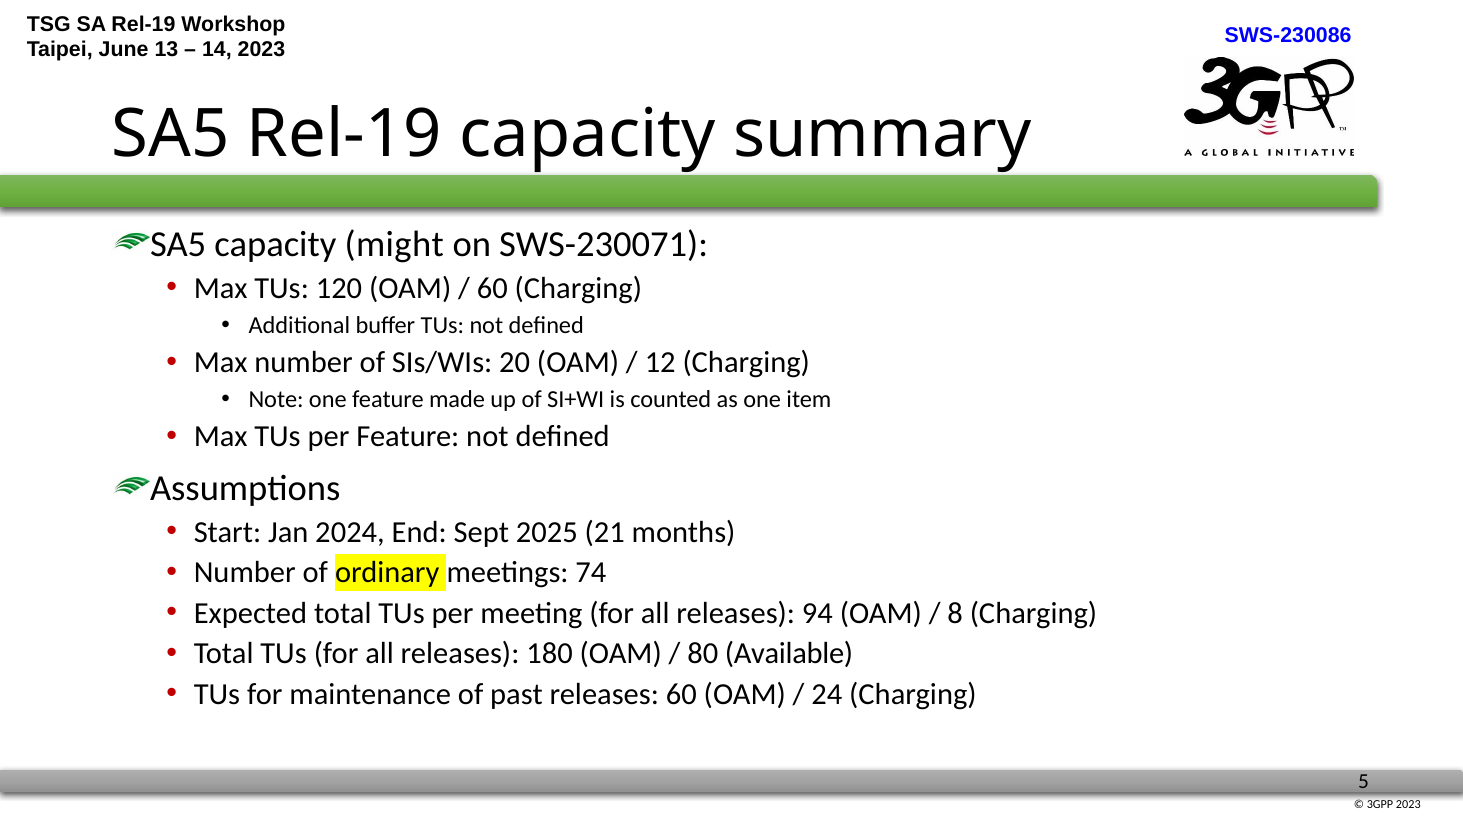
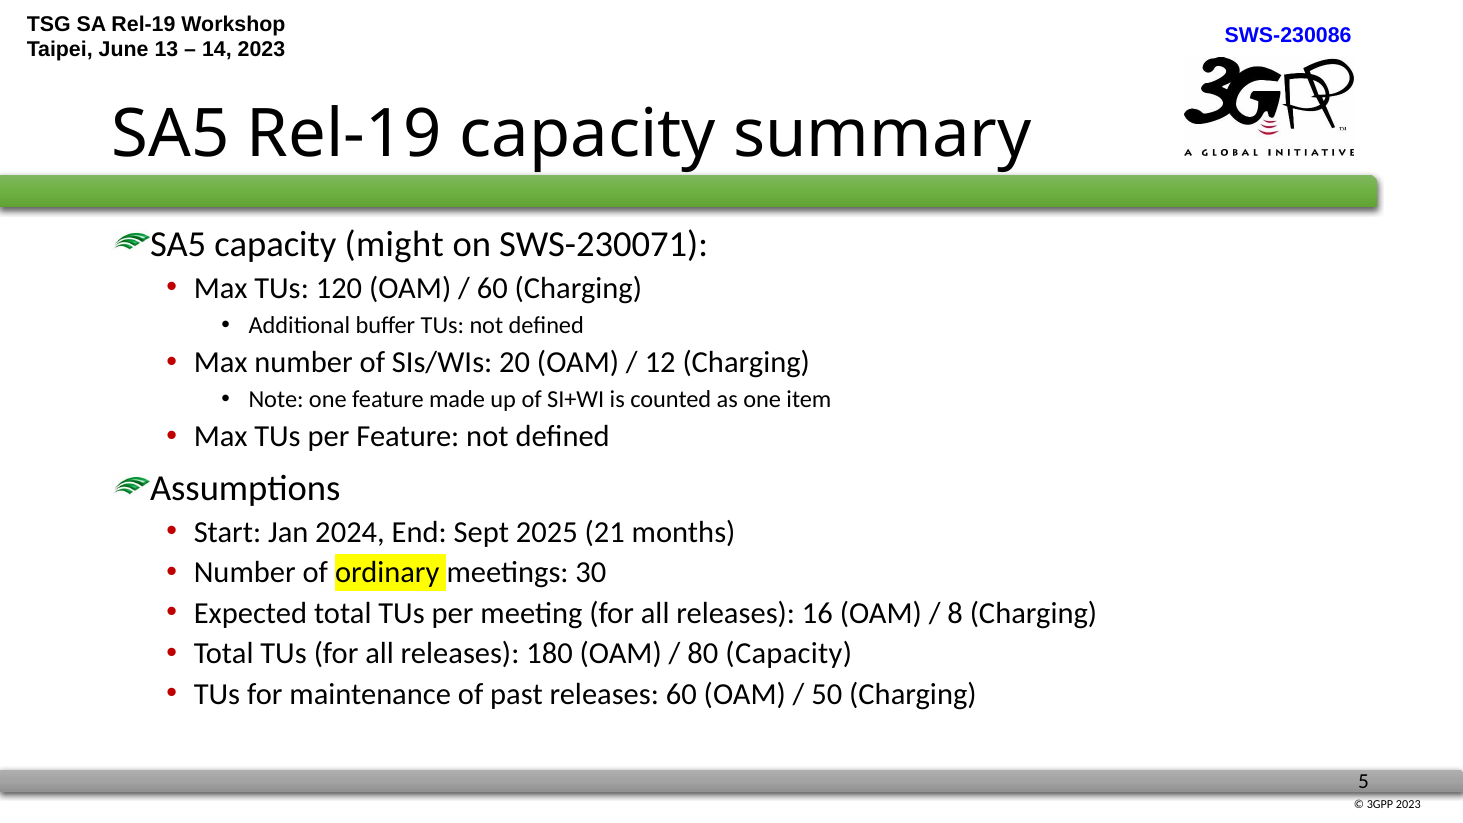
74: 74 -> 30 (591, 573)
94: 94 -> 16 (817, 613)
80 Available: Available -> Capacity (789, 654)
24: 24 -> 50 (827, 694)
